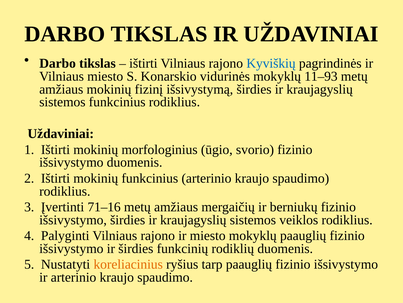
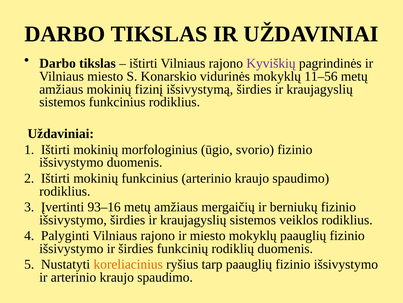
Kyviškių colour: blue -> purple (271, 63)
11–93: 11–93 -> 11–56 (321, 76)
71–16: 71–16 -> 93–16 (104, 207)
